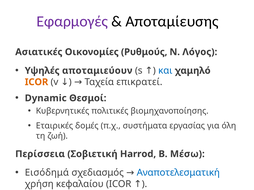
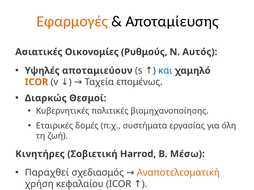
Εφαρμογές colour: purple -> orange (72, 21)
Λόγος: Λόγος -> Αυτός (200, 52)
επικρατεί: επικρατεί -> επομένως (139, 82)
Dynamic: Dynamic -> Διαρκώς (46, 98)
Περίσσεια: Περίσσεια -> Κινητήρες (40, 154)
Εισόδημά: Εισόδημά -> Παραχθεί (47, 173)
Αναποτελεσματική colour: blue -> orange (178, 173)
